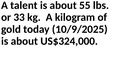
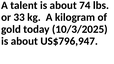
55: 55 -> 74 (85, 5)
10/9/2025: 10/9/2025 -> 10/3/2025 (80, 29)
US$324,000: US$324,000 -> US$796,947 (69, 41)
